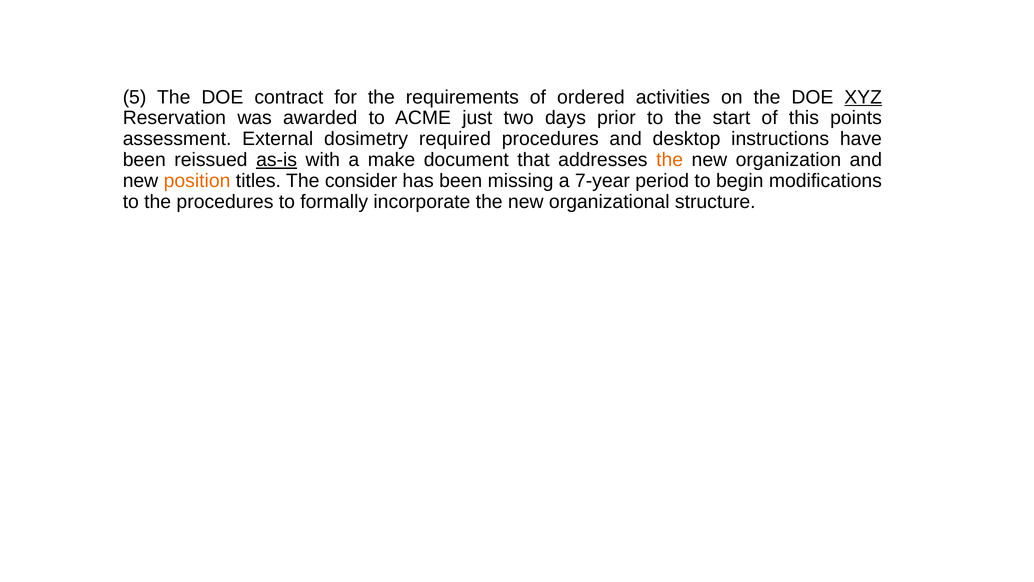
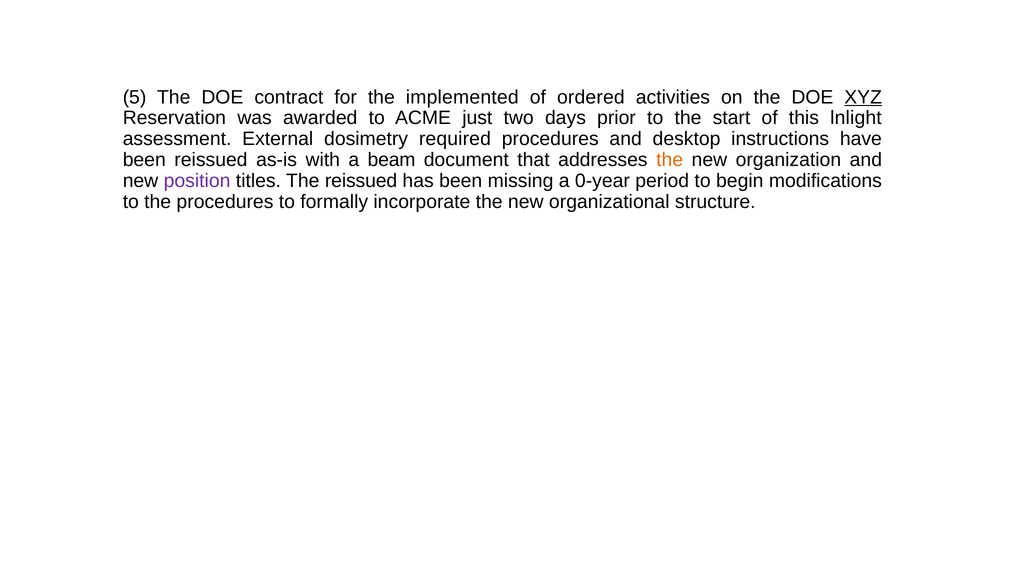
requirements: requirements -> implemented (462, 97)
points: points -> lnlight (856, 118)
as-is underline: present -> none (277, 160)
make: make -> beam (392, 160)
position colour: orange -> purple (197, 181)
The consider: consider -> reissued (361, 181)
7-year: 7-year -> 0-year (602, 181)
